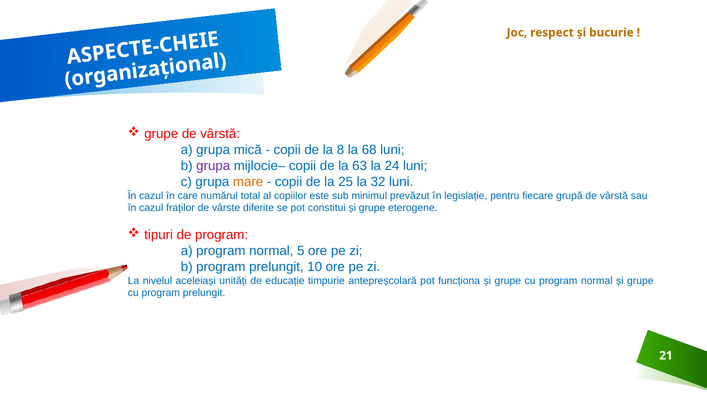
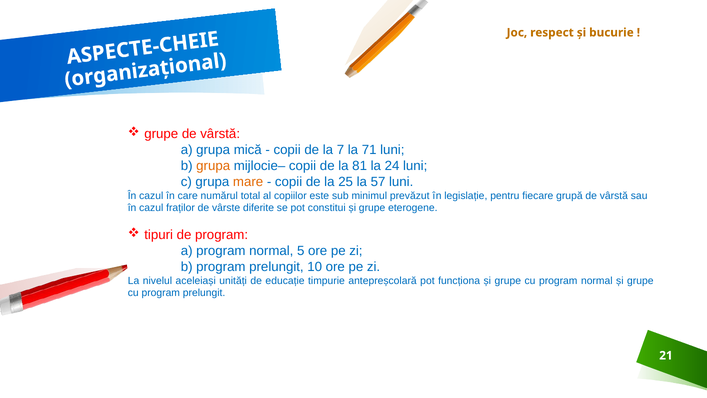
8: 8 -> 7 (340, 150)
68: 68 -> 71 (369, 150)
grupa colour: purple -> orange (213, 166)
63: 63 -> 81 (360, 166)
32: 32 -> 57 (378, 182)
